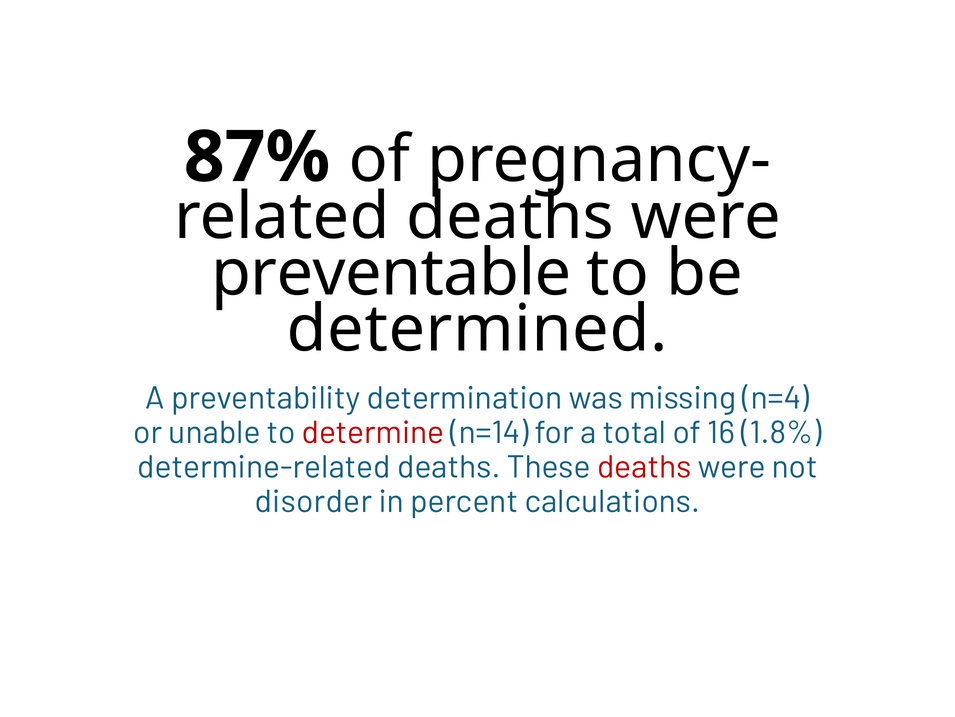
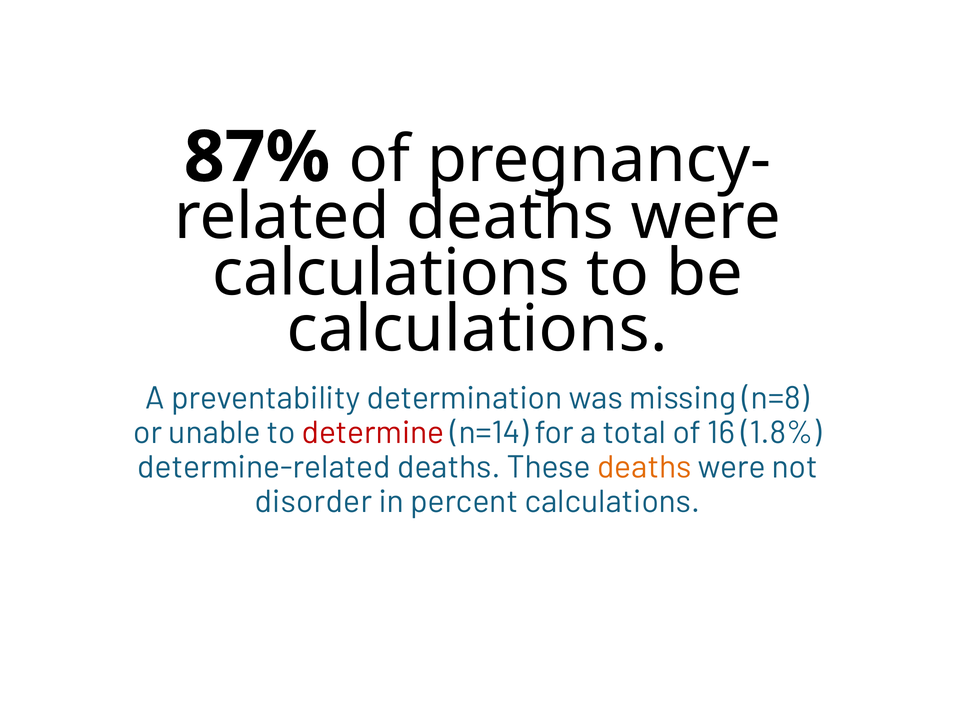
preventable: preventable -> calculations (391, 273)
determined: determined -> calculations (477, 329)
n=4: n=4 -> n=8 (776, 398)
deaths colour: red -> orange (644, 467)
